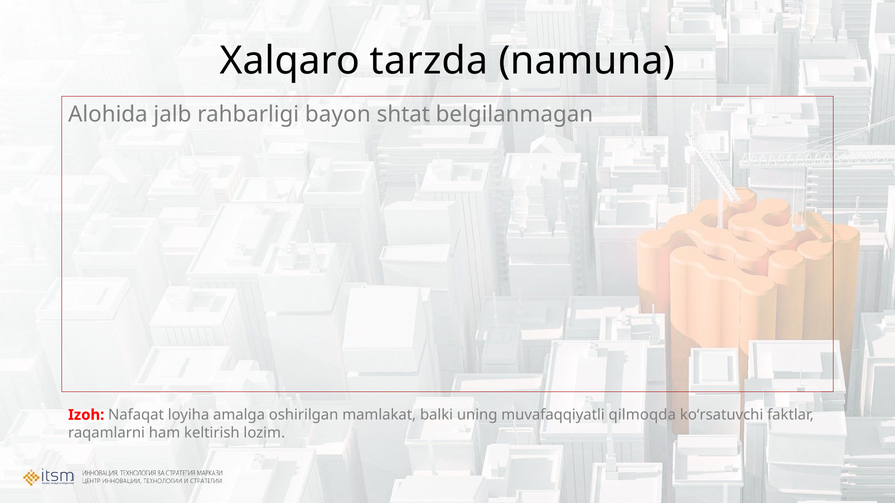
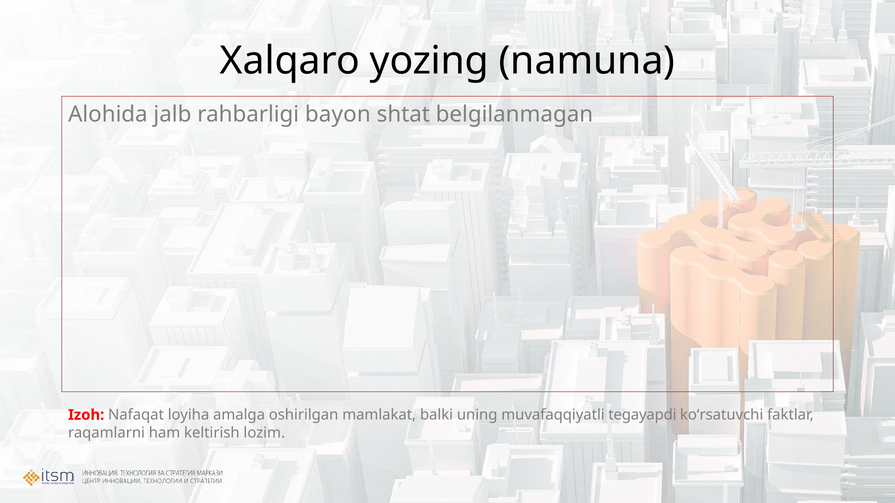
tarzda: tarzda -> yozing (429, 61)
qilmoqda: qilmoqda -> tegayapdi (642, 415)
